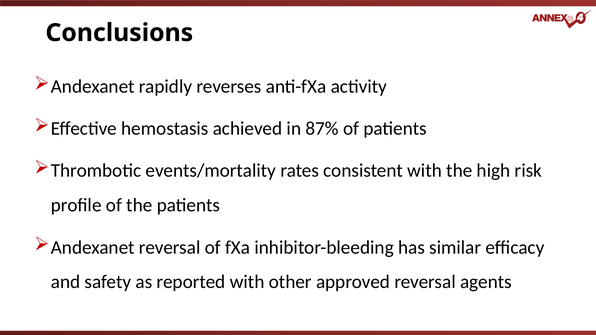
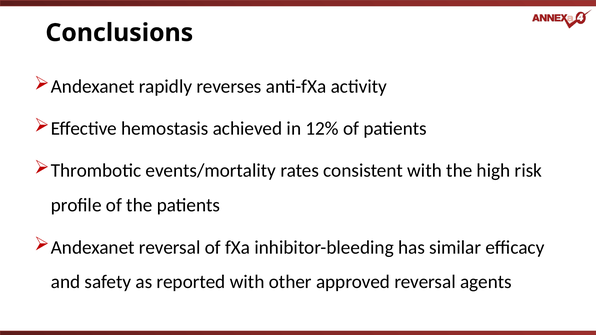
87%: 87% -> 12% (322, 129)
